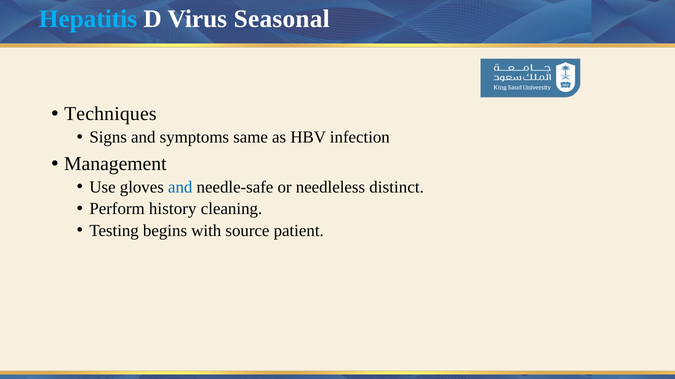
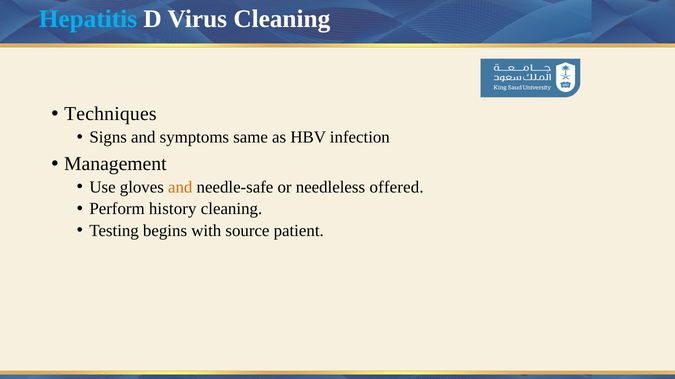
Virus Seasonal: Seasonal -> Cleaning (282, 19)
and colour: blue -> orange (180, 187)
distinct: distinct -> offered (397, 187)
